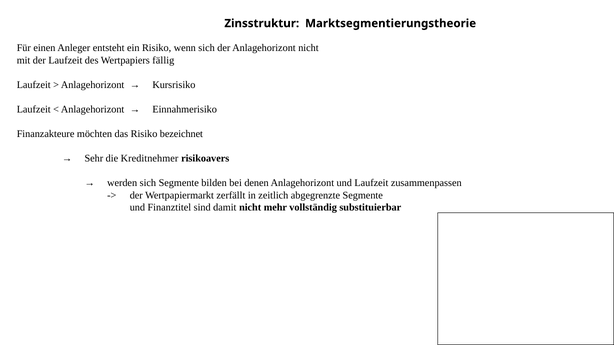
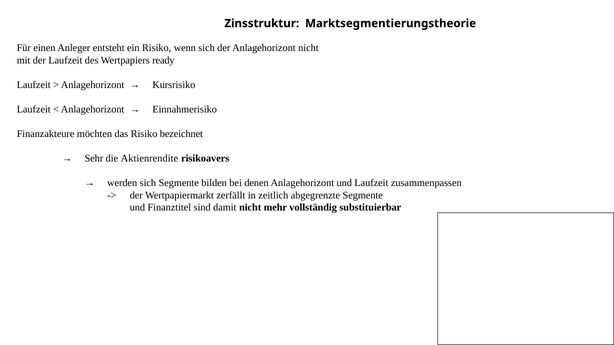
fällig: fällig -> ready (163, 60)
Kreditnehmer: Kreditnehmer -> Aktienrendite (150, 159)
